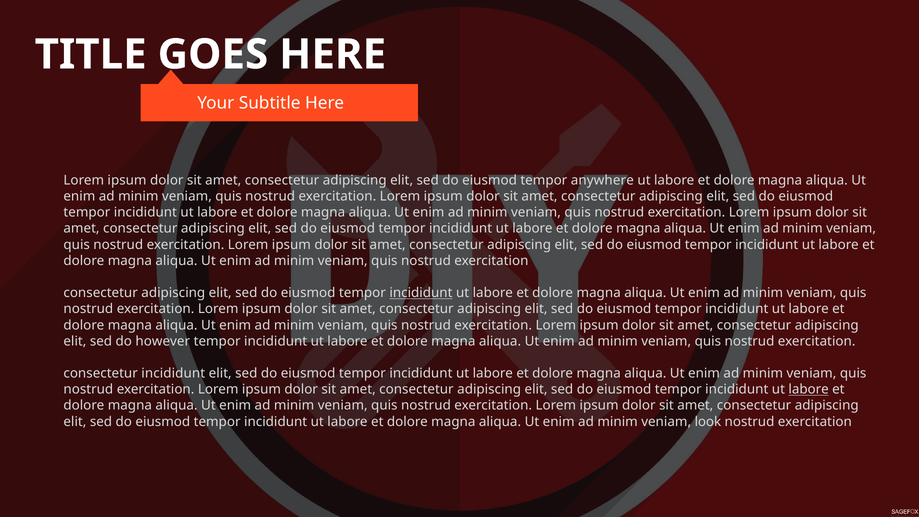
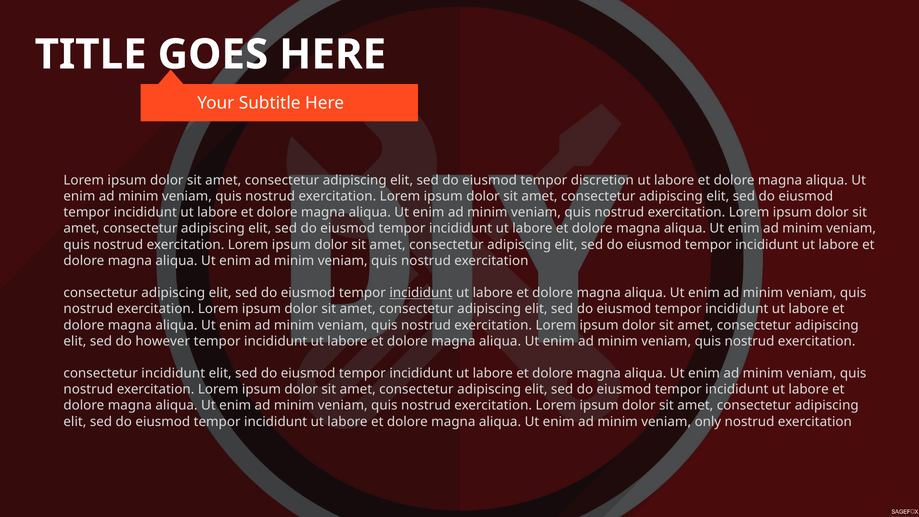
anywhere: anywhere -> discretion (602, 180)
labore underline: present -> none (809, 389)
look: look -> only (708, 422)
